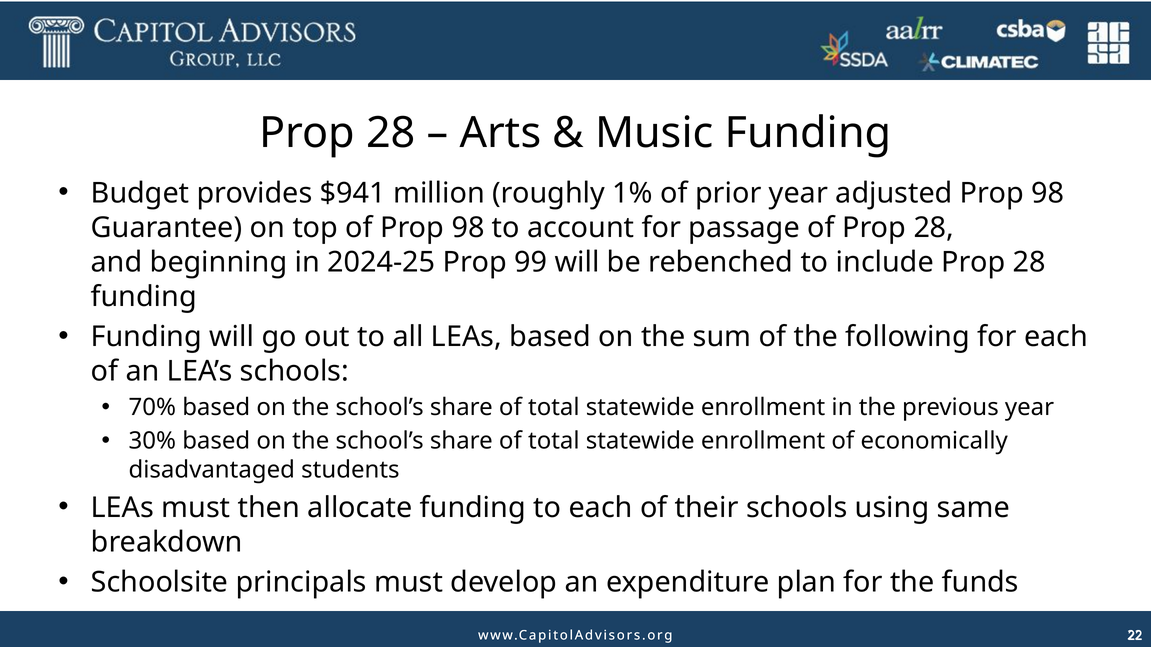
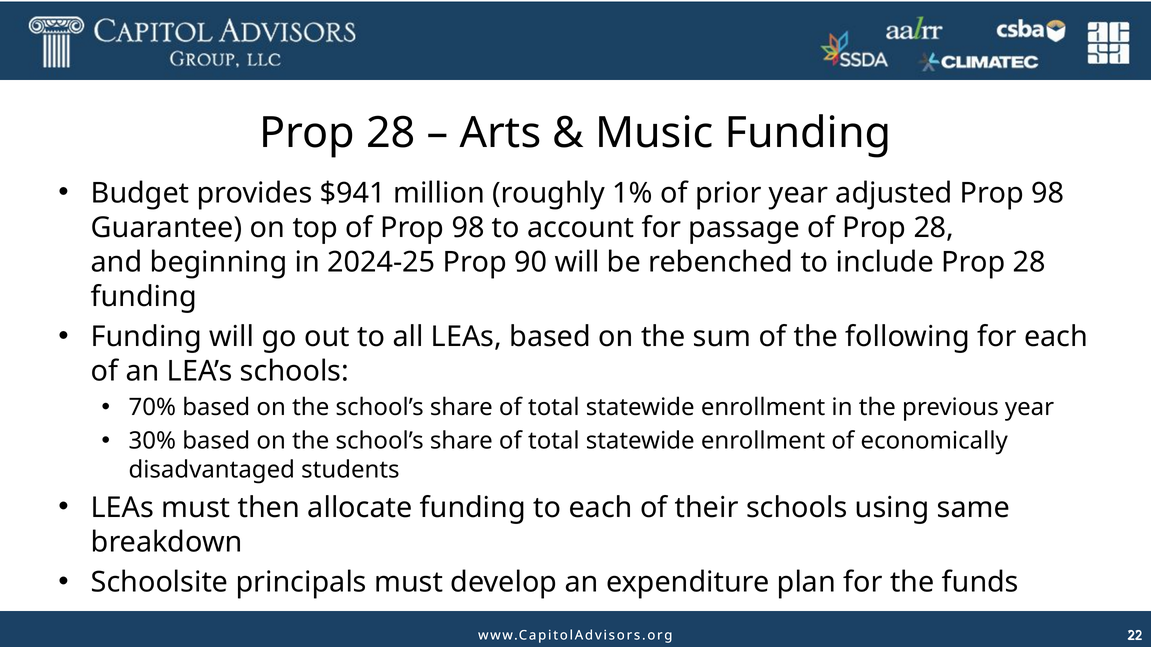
99: 99 -> 90 (531, 262)
